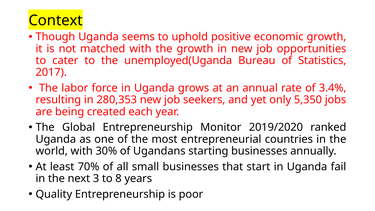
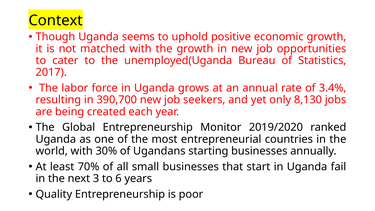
280,353: 280,353 -> 390,700 (117, 100)
5,350: 5,350 -> 8,130 (308, 100)
8: 8 -> 6 (119, 179)
